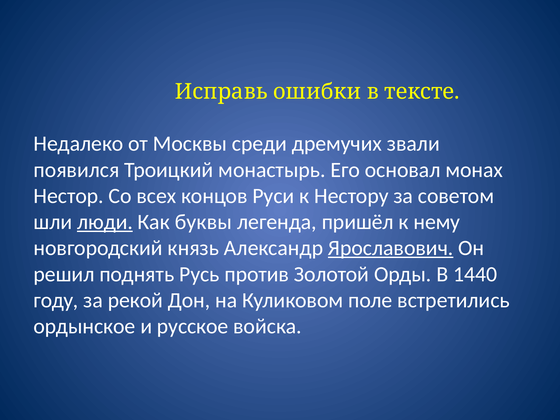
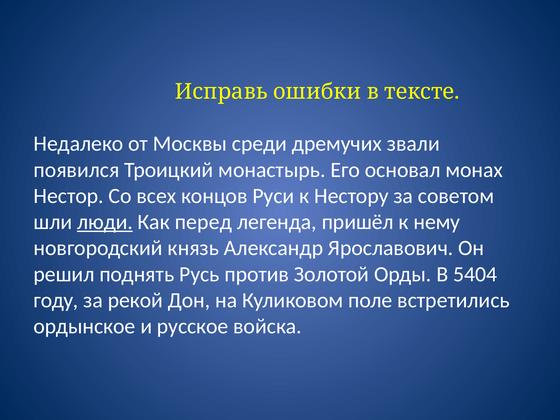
буквы: буквы -> перед (203, 222)
Ярославович underline: present -> none (391, 248)
1440: 1440 -> 5404 (475, 274)
